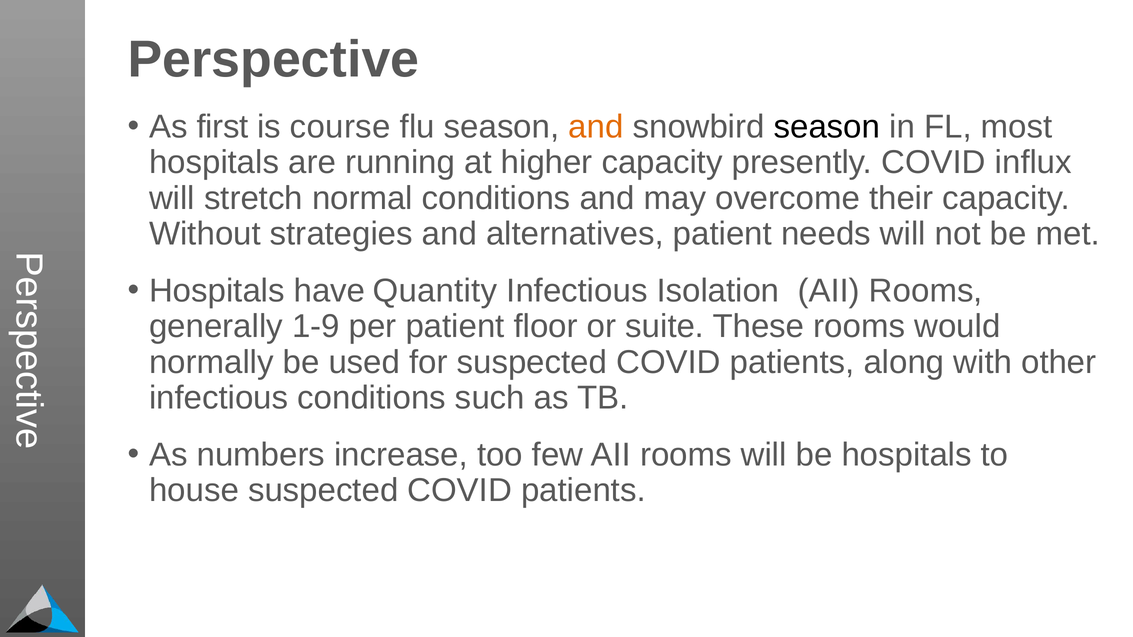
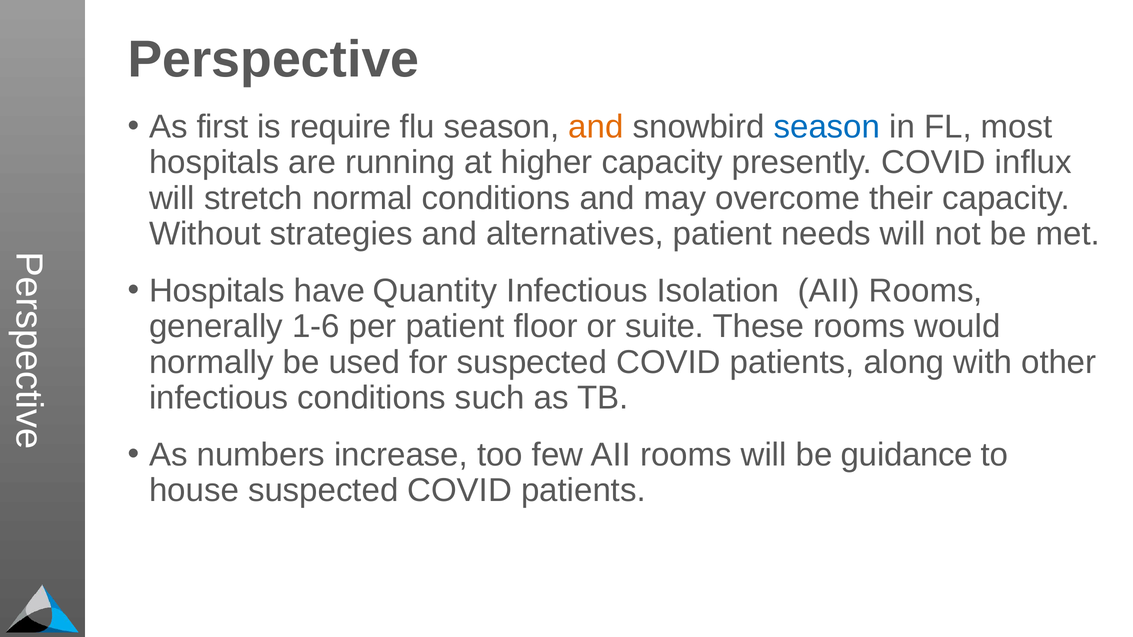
course: course -> require (341, 127)
season colour: black -> blue (827, 127)
1-9: 1-9 -> 1-6 (316, 327)
be hospitals: hospitals -> guidance (907, 455)
